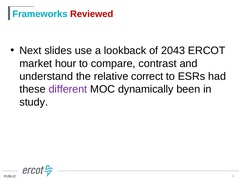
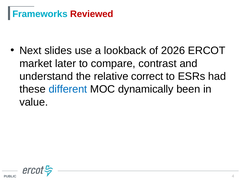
2043: 2043 -> 2026 (173, 51)
hour: hour -> later (66, 63)
different colour: purple -> blue (68, 89)
study: study -> value (34, 102)
